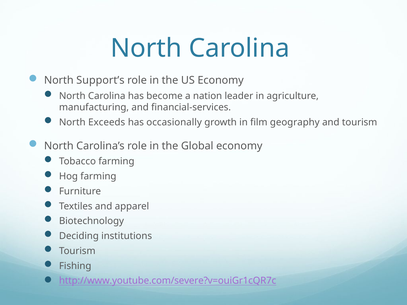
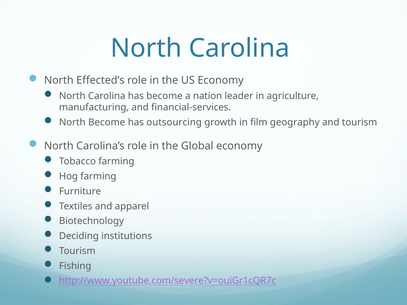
Support’s: Support’s -> Effected’s (100, 80)
North Exceeds: Exceeds -> Become (107, 122)
occasionally: occasionally -> outsourcing (174, 122)
